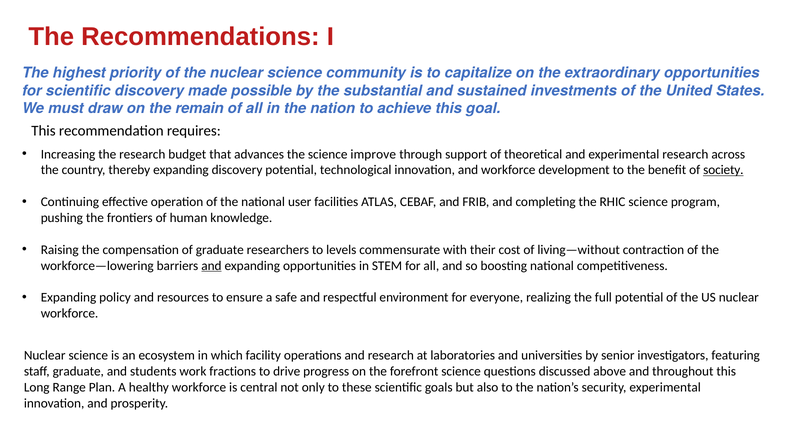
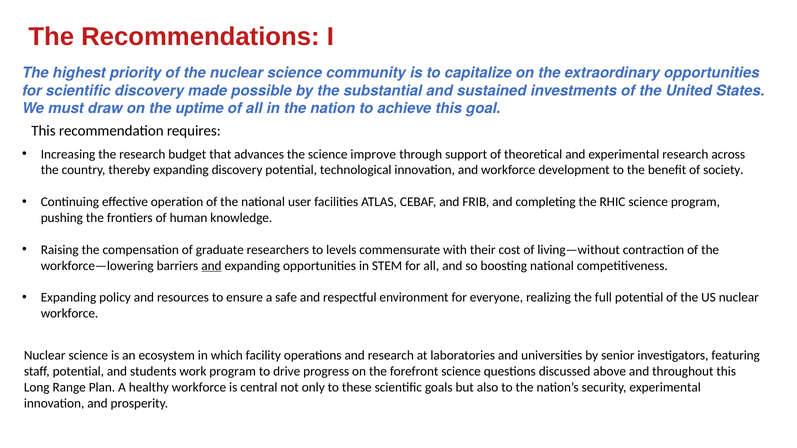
remain: remain -> uptime (200, 109)
society underline: present -> none (723, 170)
staff graduate: graduate -> potential (78, 372)
work fractions: fractions -> program (233, 372)
